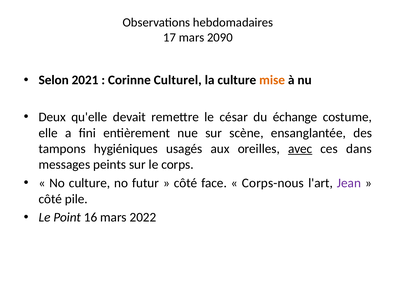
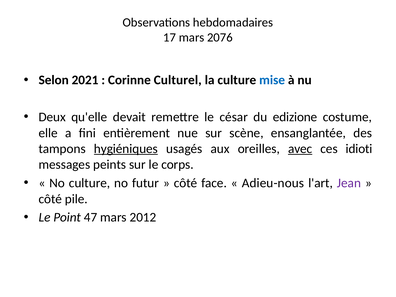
2090: 2090 -> 2076 (220, 38)
mise colour: orange -> blue (272, 80)
échange: échange -> edizione (295, 117)
hygiéniques underline: none -> present (126, 149)
dans: dans -> idioti (359, 149)
Corps-nous: Corps-nous -> Adieu-nous (273, 183)
16: 16 -> 47 (91, 217)
2022: 2022 -> 2012 (143, 217)
